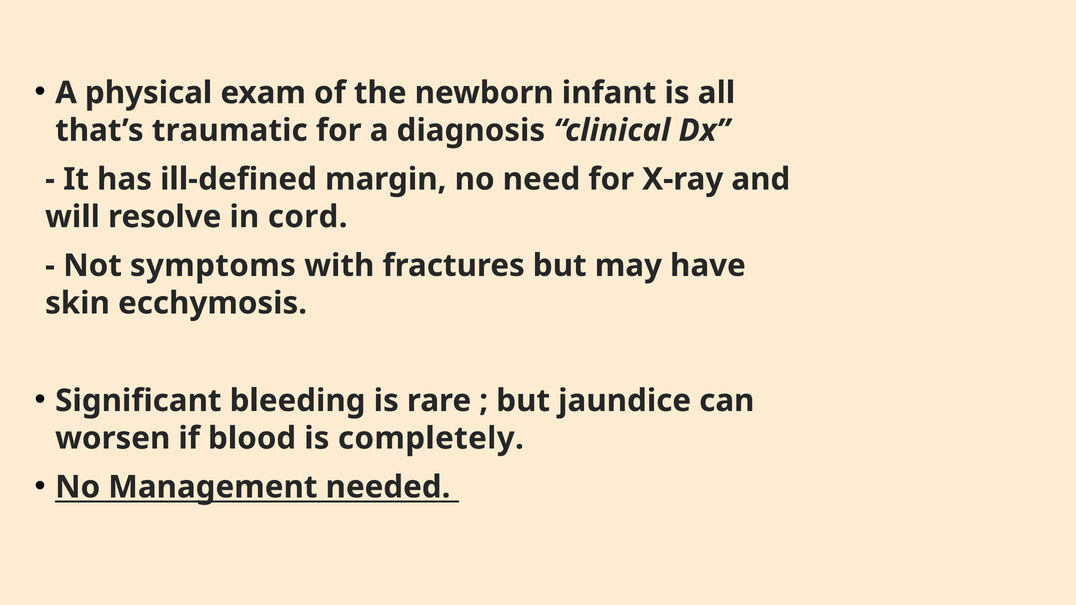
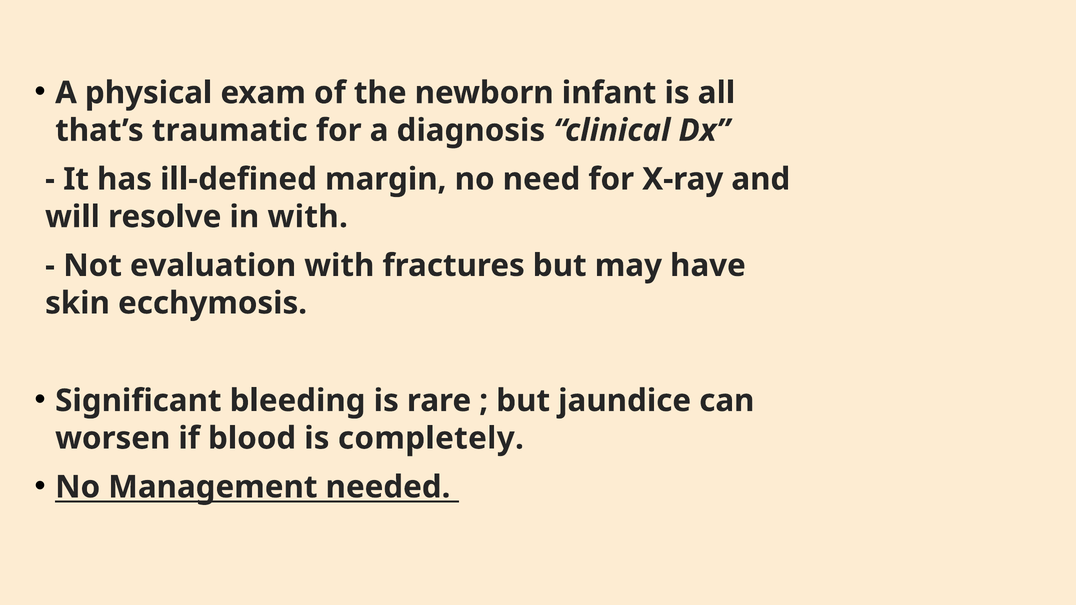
in cord: cord -> with (308, 217)
symptoms: symptoms -> evaluation (213, 266)
